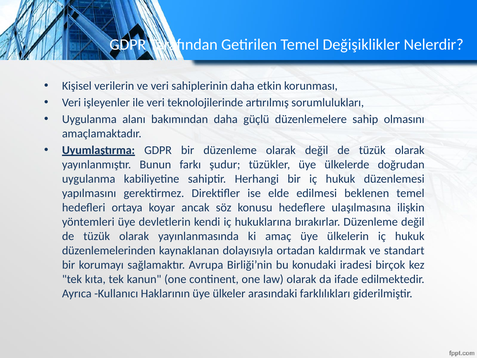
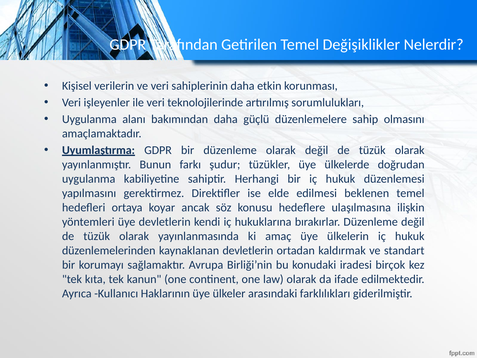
kaynaklanan dolayısıyla: dolayısıyla -> devletlerin (248, 250)
